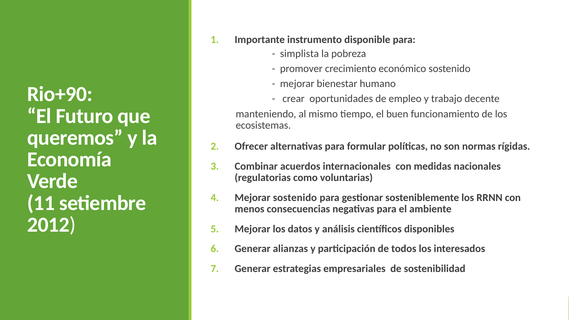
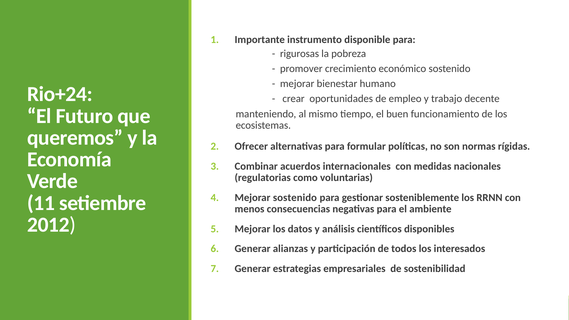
simplista: simplista -> rigurosas (300, 54)
Rio+90: Rio+90 -> Rio+24 (60, 94)
